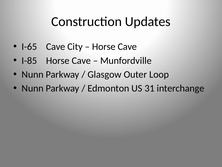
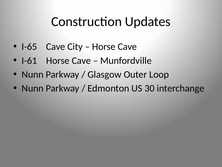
I-85: I-85 -> I-61 (29, 60)
31: 31 -> 30 (150, 88)
